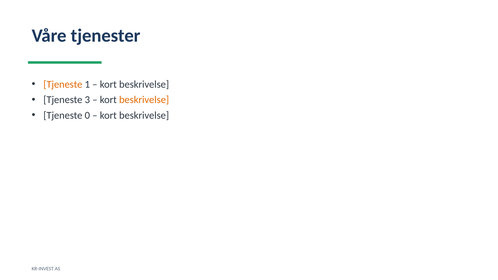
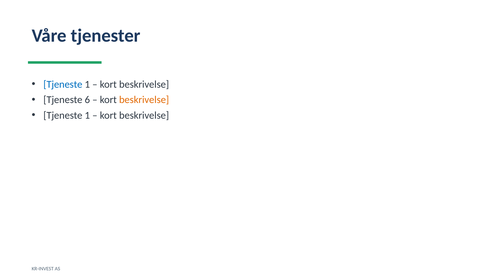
Tjeneste colour: orange -> blue (63, 84)
3: 3 -> 6 (87, 100)
0: 0 -> 1 (87, 115)
